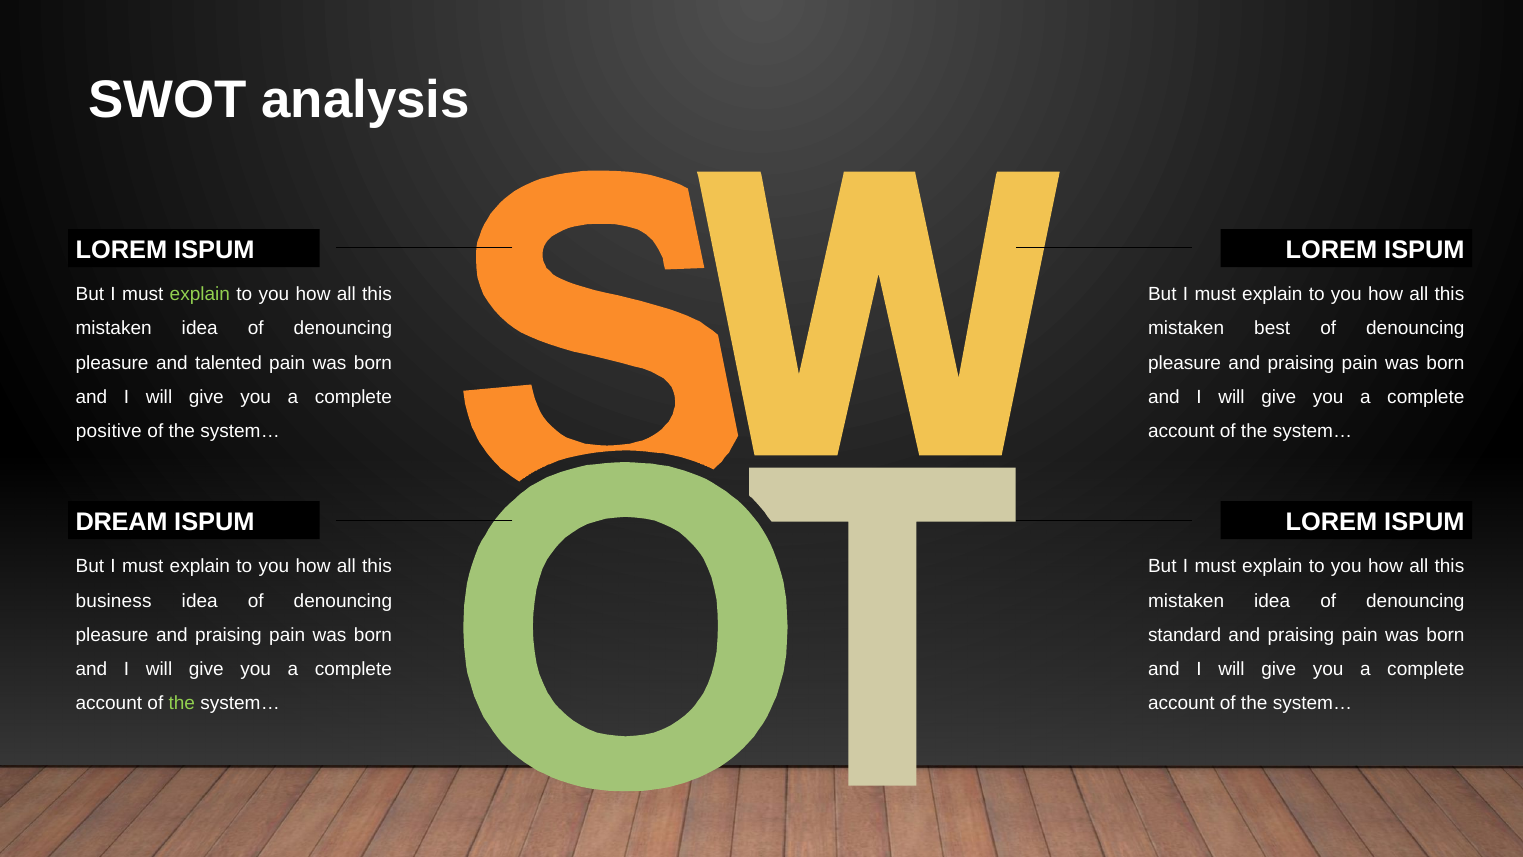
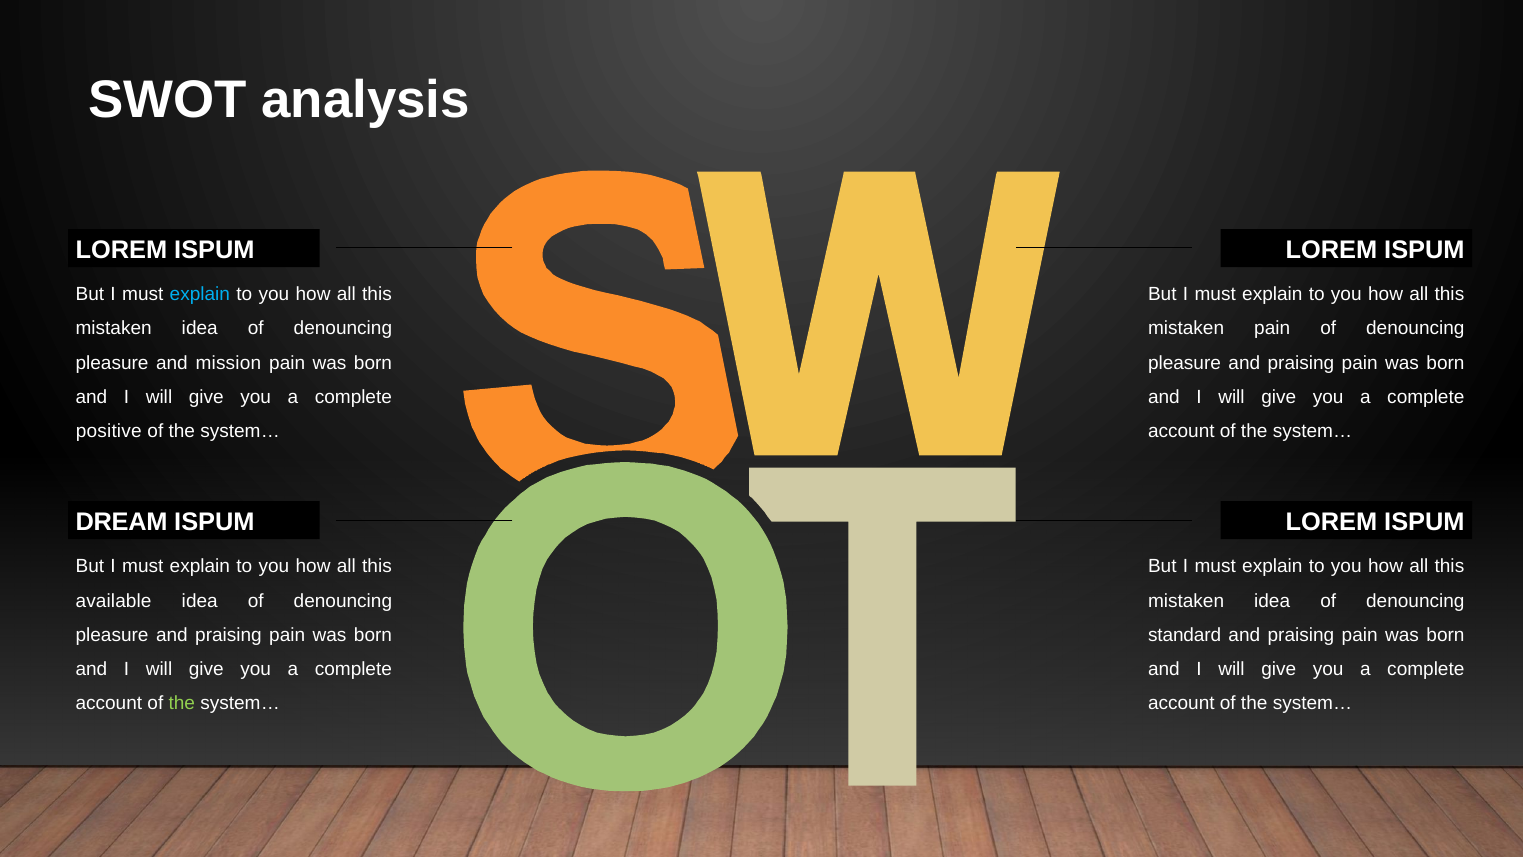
explain colour: light green -> light blue (200, 294)
mistaken best: best -> pain (1272, 329)
talented: talented -> mission (228, 363)
business: business -> available (114, 601)
